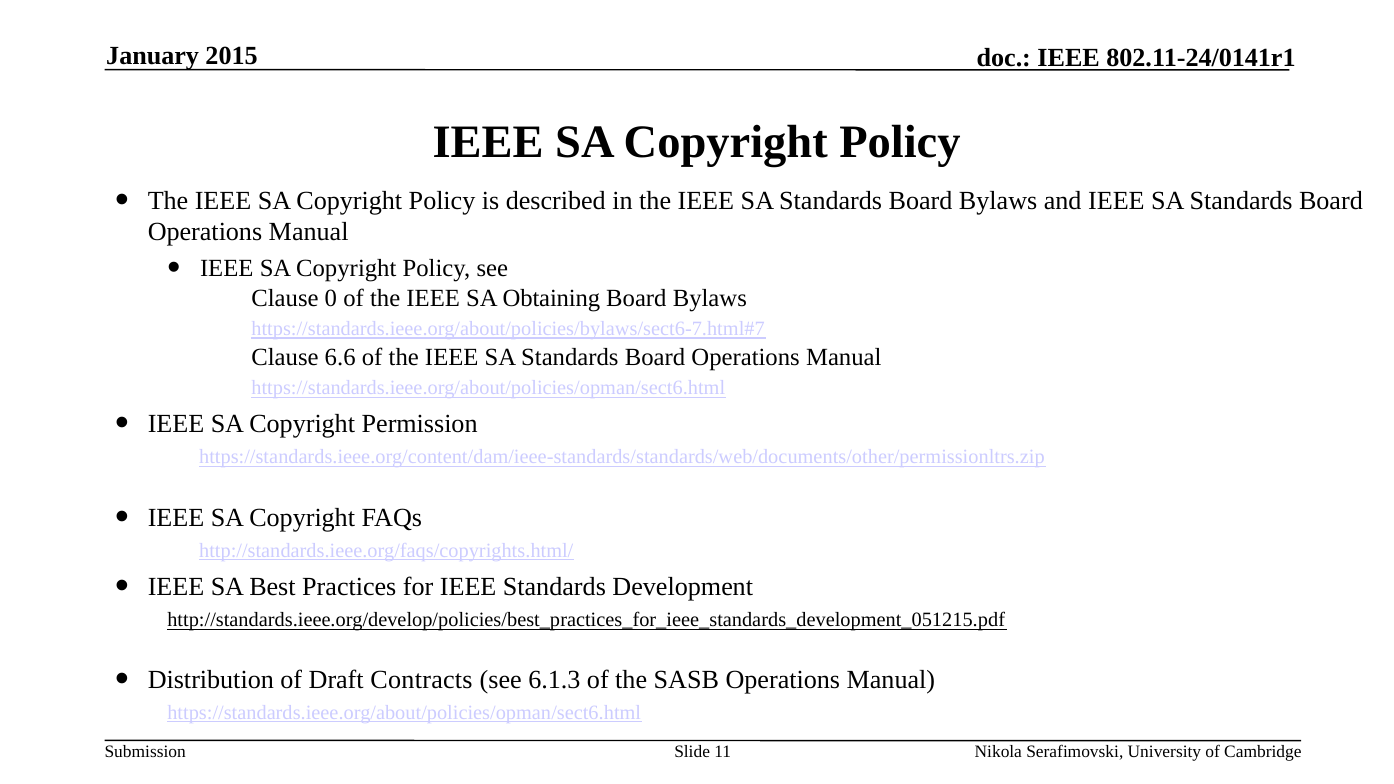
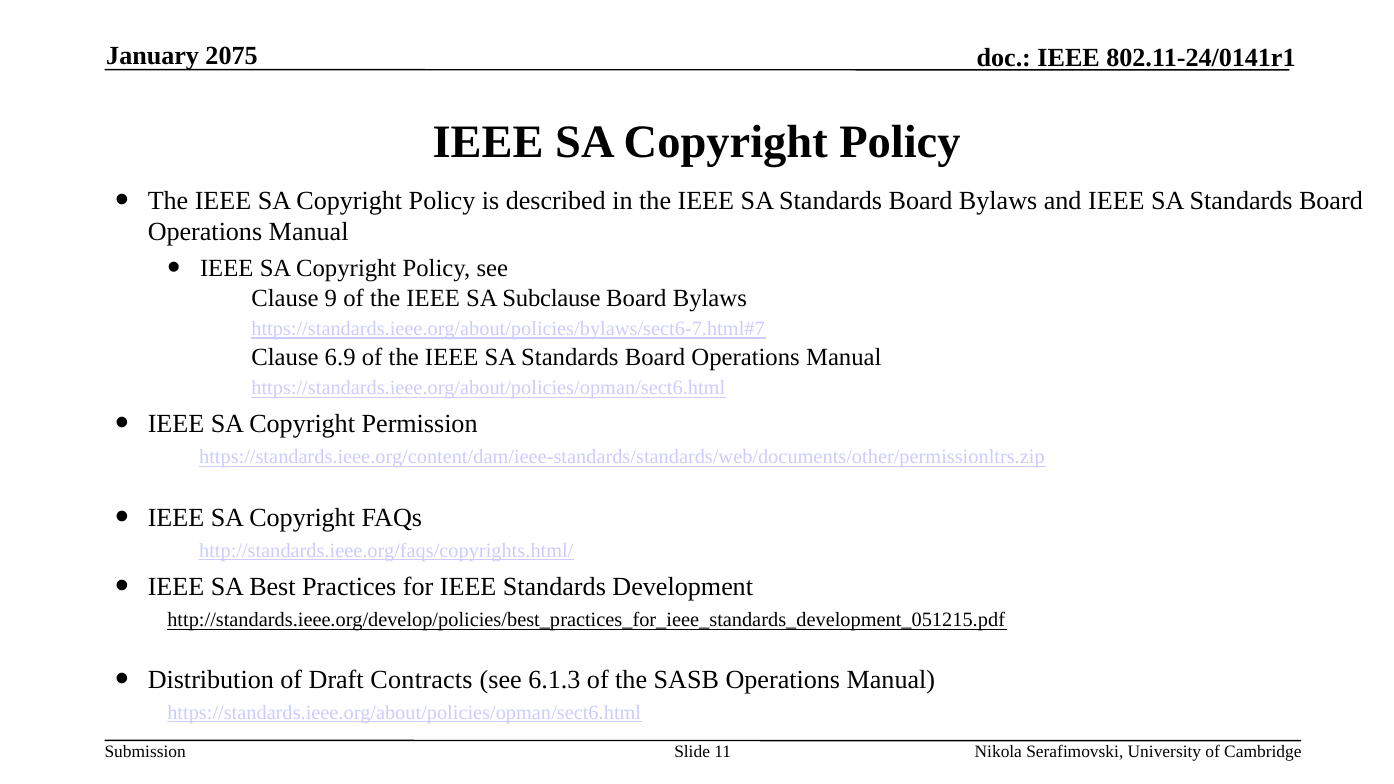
2015: 2015 -> 2075 (232, 55)
0: 0 -> 9 (331, 298)
Obtaining: Obtaining -> Subclause (551, 298)
6.6: 6.6 -> 6.9 (340, 357)
